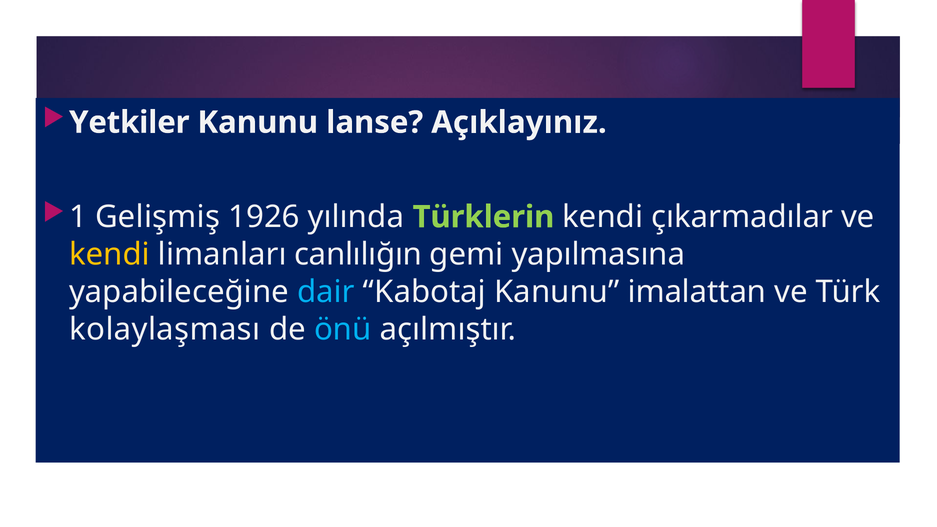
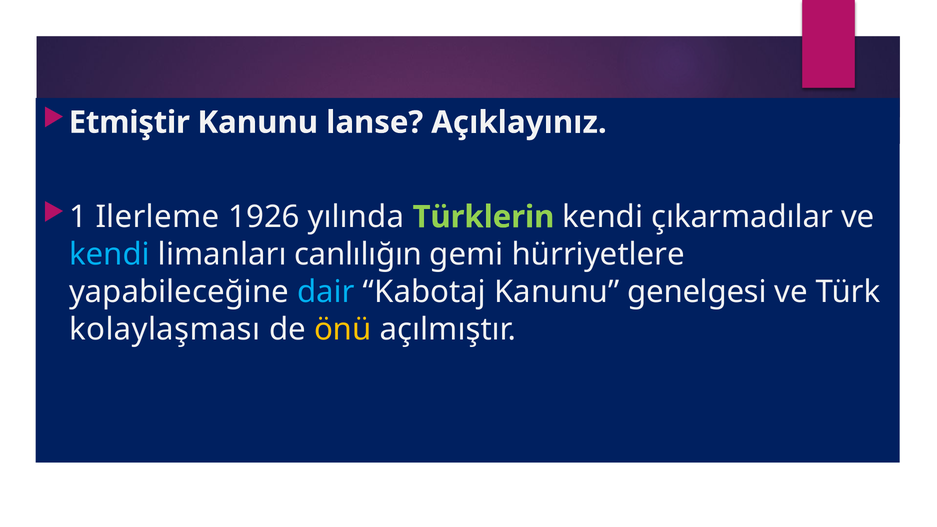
Yetkiler: Yetkiler -> Etmiştir (129, 122)
Gelişmiş: Gelişmiş -> Ilerleme (157, 217)
kendi colour: yellow -> light blue (109, 255)
yapılmasına: yapılmasına -> hürriyetlere (598, 255)
imalattan: imalattan -> genelgesi (697, 292)
önü colour: light blue -> yellow (343, 330)
